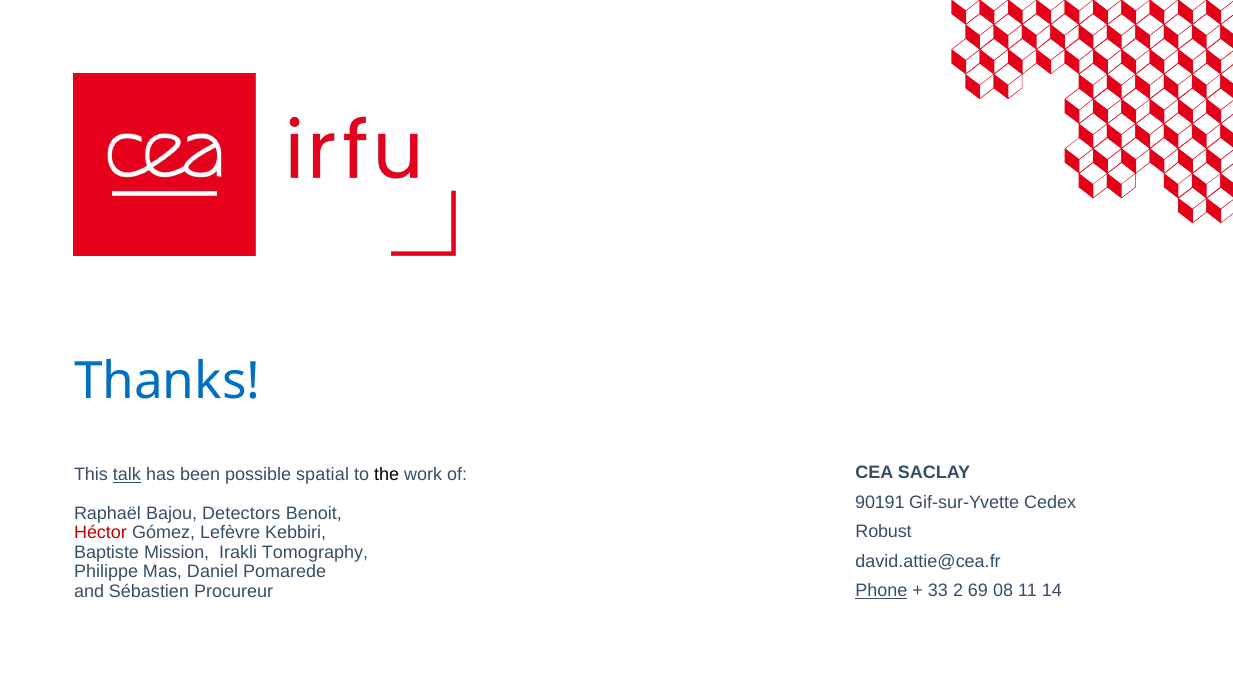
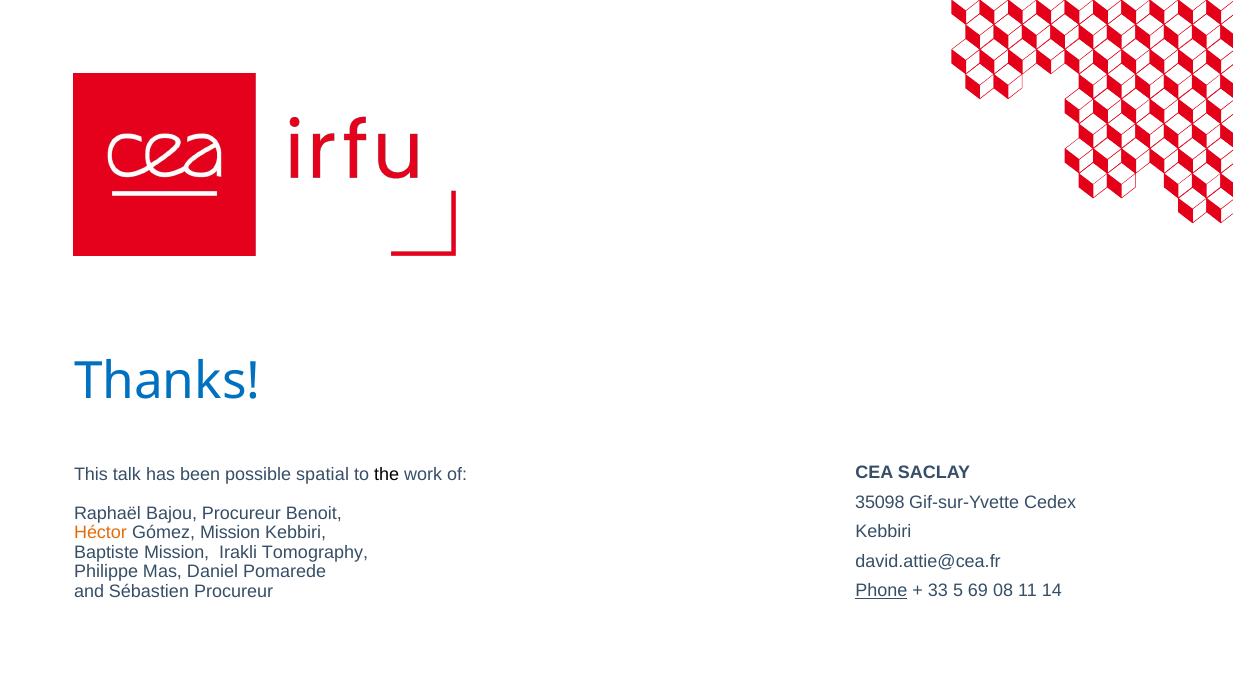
talk underline: present -> none (127, 474)
90191: 90191 -> 35098 (880, 502)
Bajou Detectors: Detectors -> Procureur (241, 513)
Robust: Robust -> Kebbiri (883, 531)
Héctor colour: red -> orange (100, 532)
Gómez Lefèvre: Lefèvre -> Mission (230, 532)
2: 2 -> 5 (958, 590)
